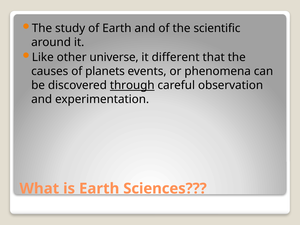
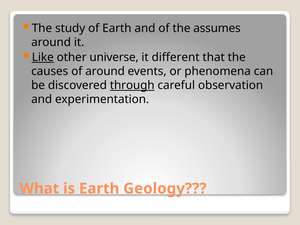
scientific: scientific -> assumes (217, 28)
Like underline: none -> present (43, 57)
of planets: planets -> around (105, 71)
Sciences: Sciences -> Geology (165, 189)
